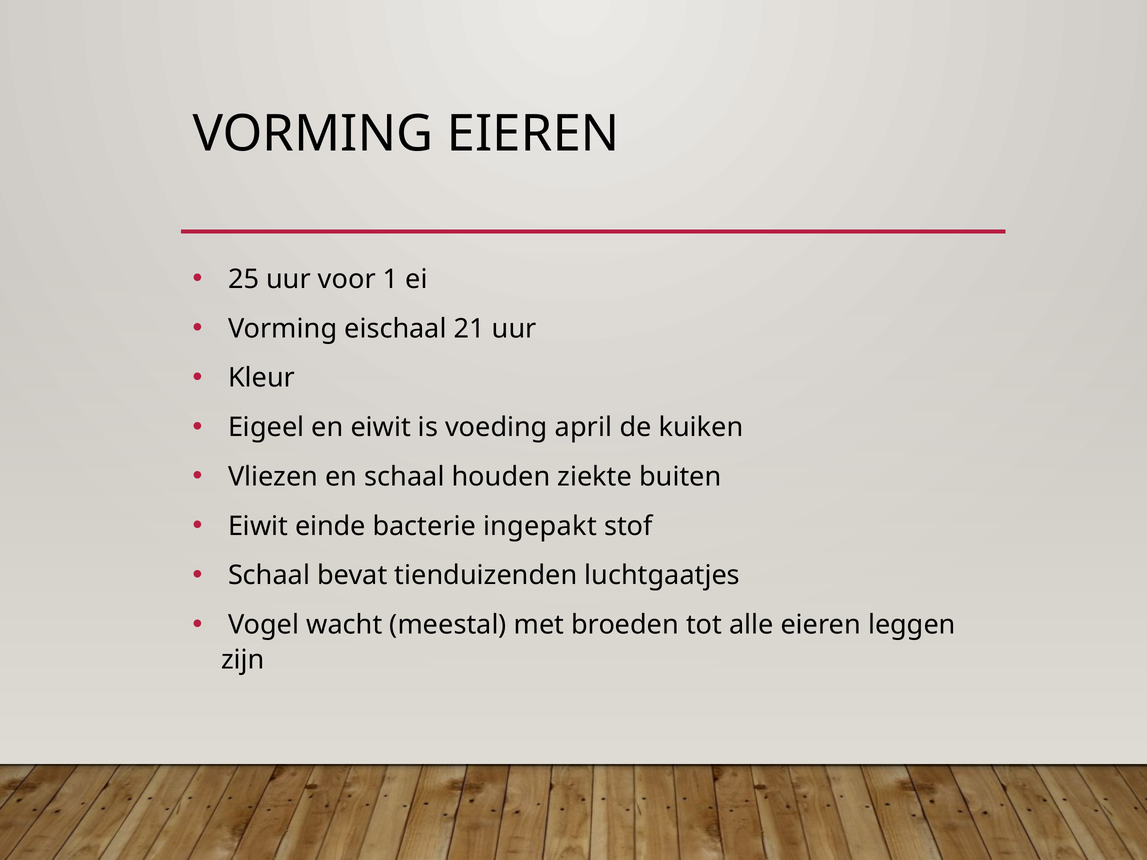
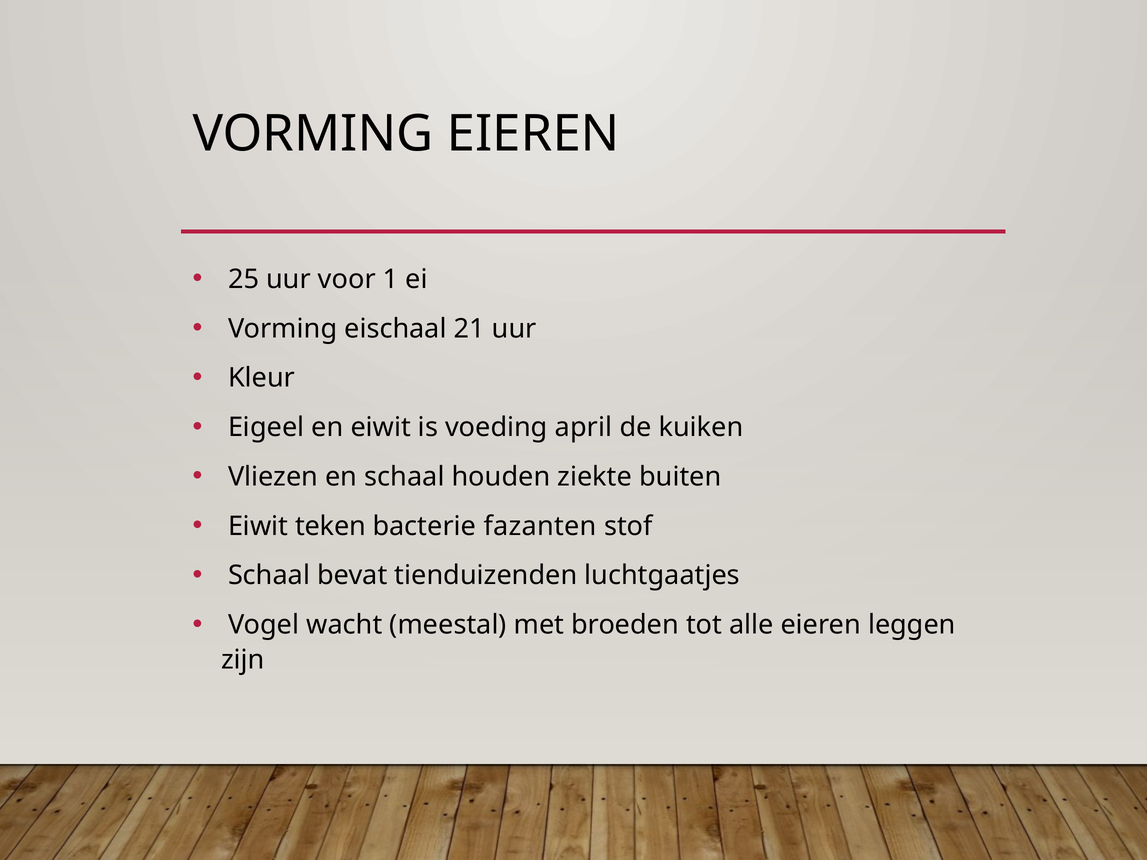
einde: einde -> teken (331, 526)
ingepakt: ingepakt -> fazanten (540, 526)
